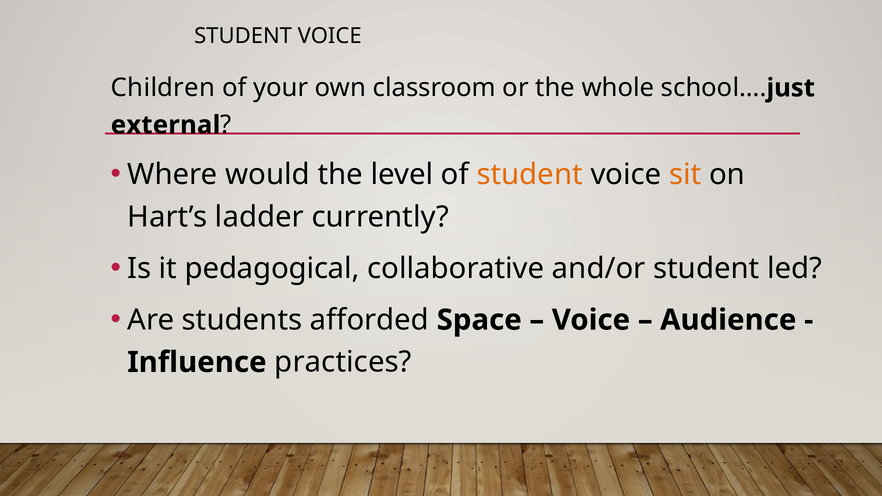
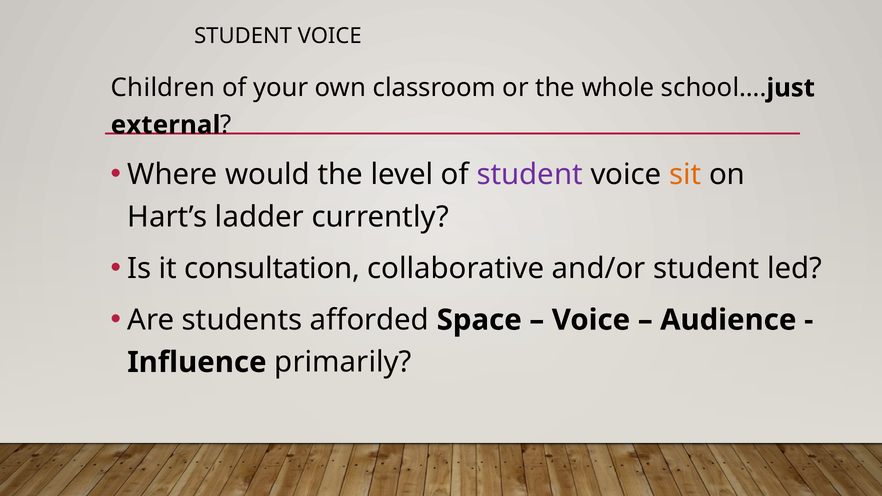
student colour: orange -> purple (530, 175)
pedagogical: pedagogical -> consultation (272, 268)
practices: practices -> primarily (343, 362)
